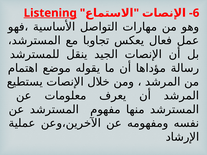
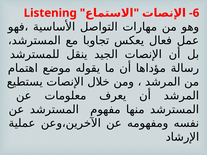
Listening underline: present -> none (50, 13)
